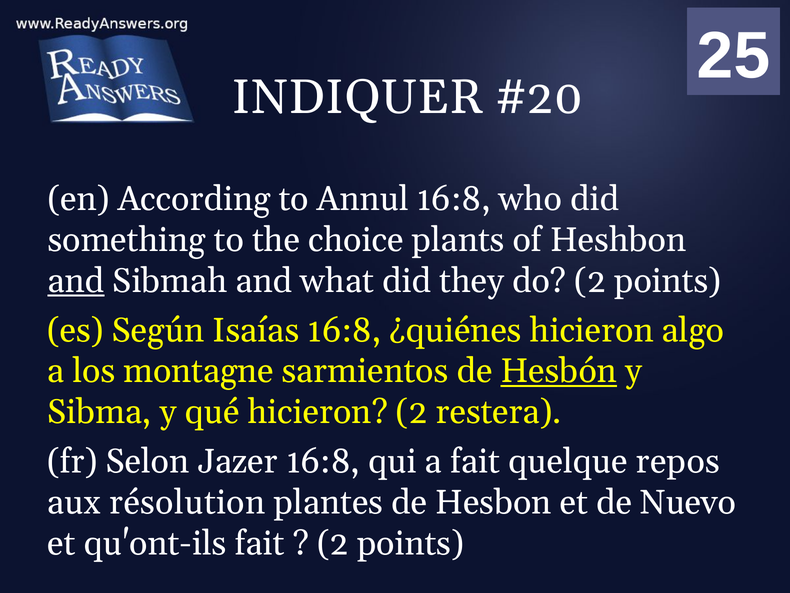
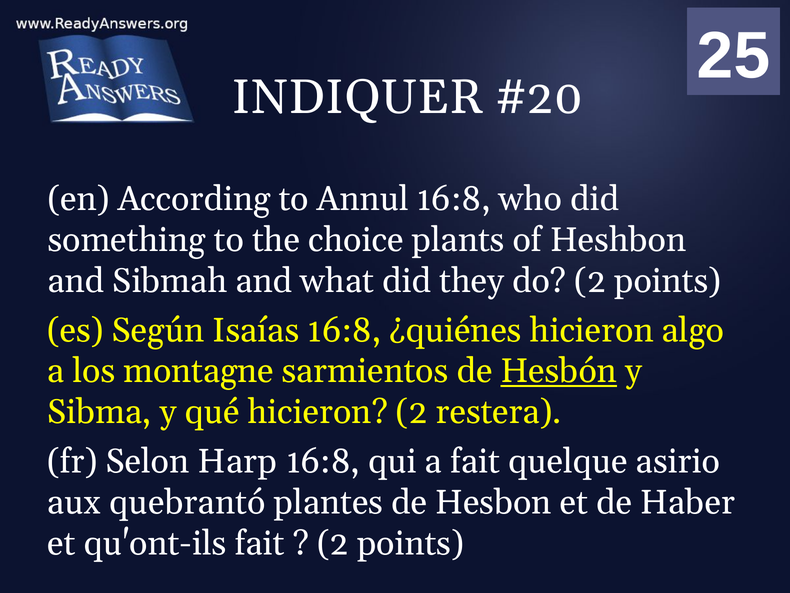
and underline: present -> none (76, 281)
Jazer: Jazer -> Harp (238, 461)
repos: repos -> asirio (678, 461)
résolution: résolution -> quebrantó (187, 502)
Nuevo: Nuevo -> Haber (688, 502)
